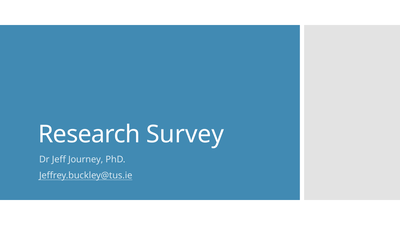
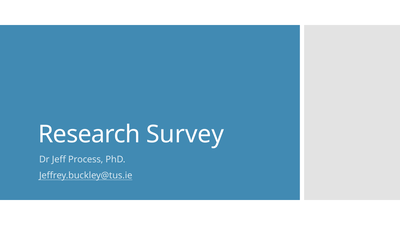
Journey: Journey -> Process (86, 160)
